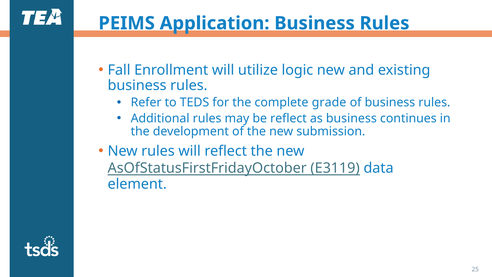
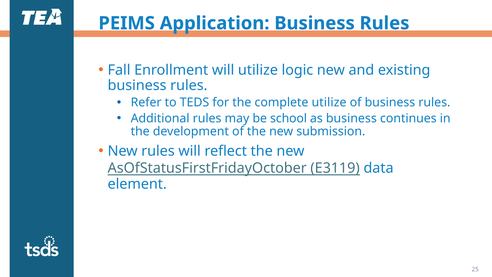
complete grade: grade -> utilize (329, 102)
be reflect: reflect -> school (289, 118)
